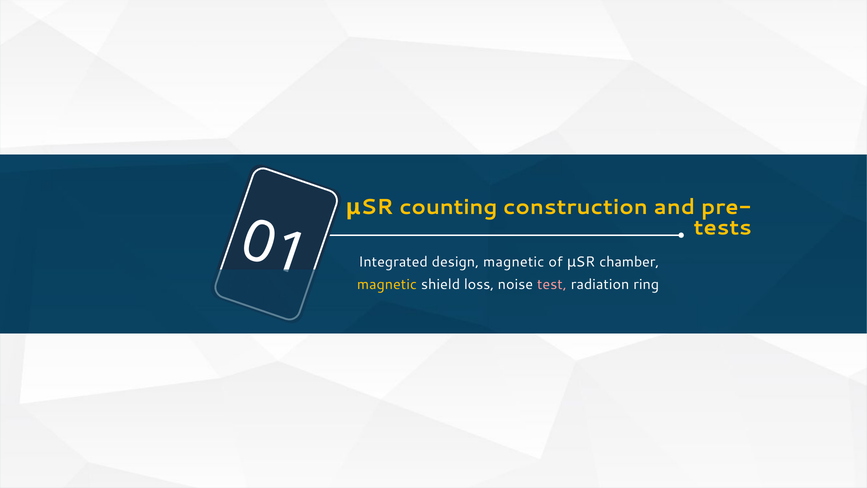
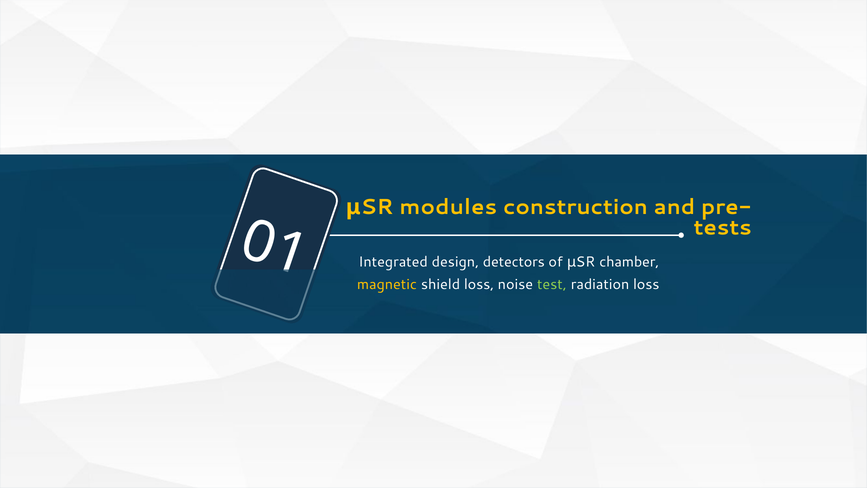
counting: counting -> modules (448, 207)
design magnetic: magnetic -> detectors (514, 262)
test colour: pink -> light green (552, 284)
radiation ring: ring -> loss (646, 284)
